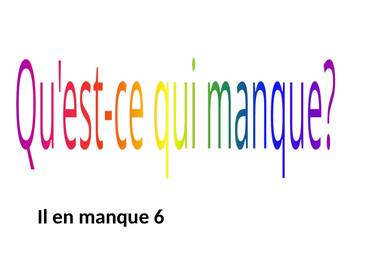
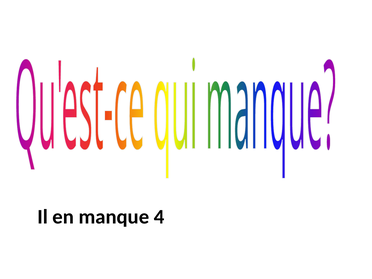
6: 6 -> 4 (159, 217)
